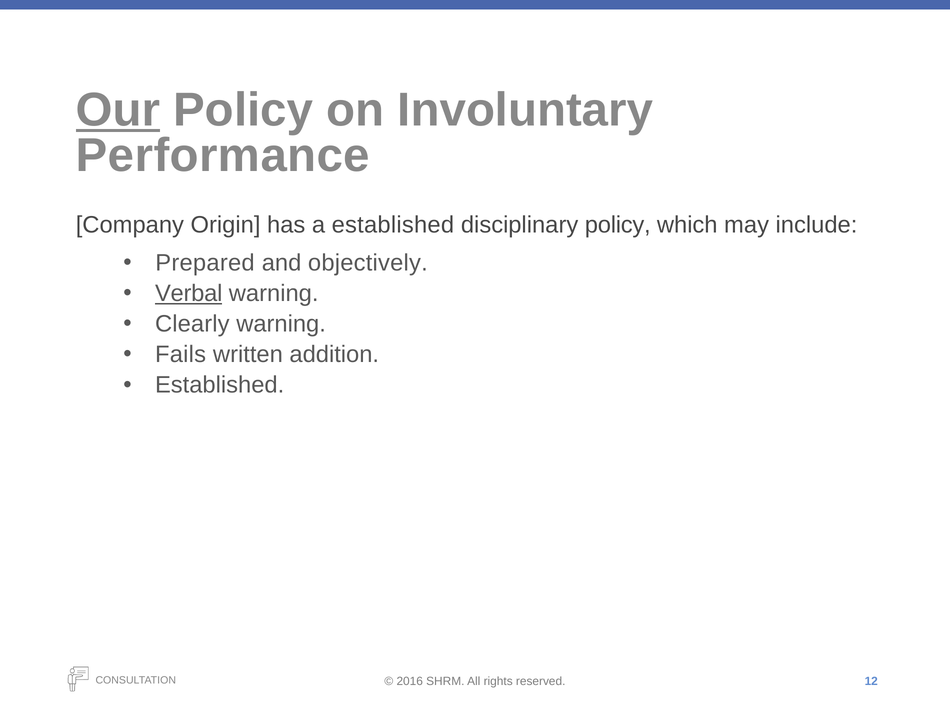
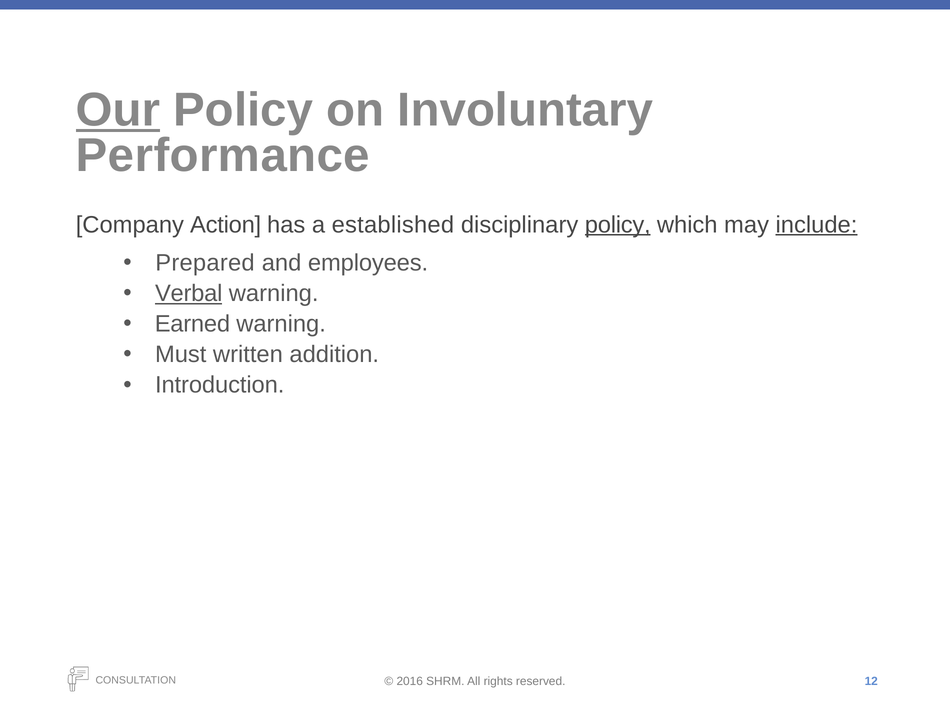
Origin: Origin -> Action (226, 225)
policy underline: none -> present (618, 225)
include underline: none -> present (816, 225)
objectively: objectively -> employees (368, 263)
Clearly: Clearly -> Earned (192, 324)
Fails: Fails -> Must (181, 355)
Established: Established -> Introduction (220, 385)
